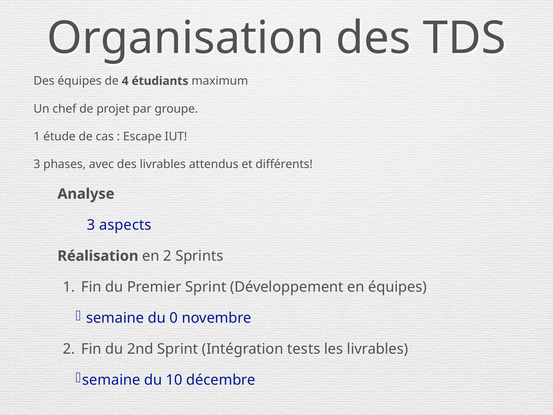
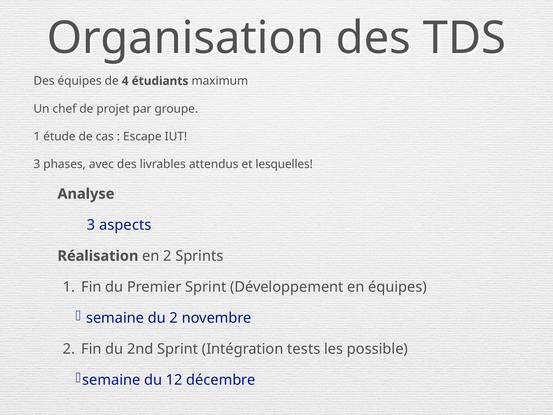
différents: différents -> lesquelles (284, 164)
du 0: 0 -> 2 (174, 318)
les livrables: livrables -> possible (377, 349)
10: 10 -> 12 (174, 380)
